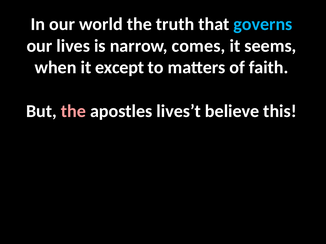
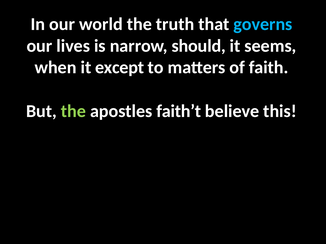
comes: comes -> should (199, 46)
the colour: pink -> light green (73, 111)
lives’t: lives’t -> faith’t (179, 111)
